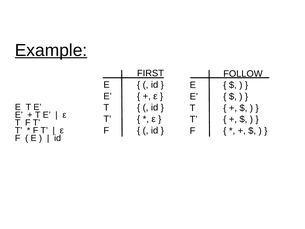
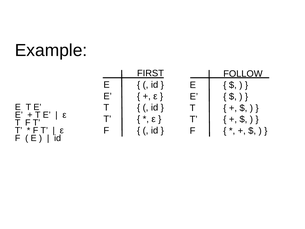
Example underline: present -> none (51, 50)
